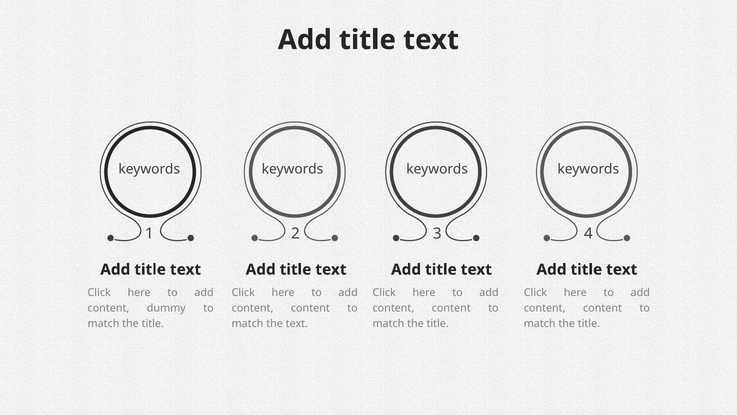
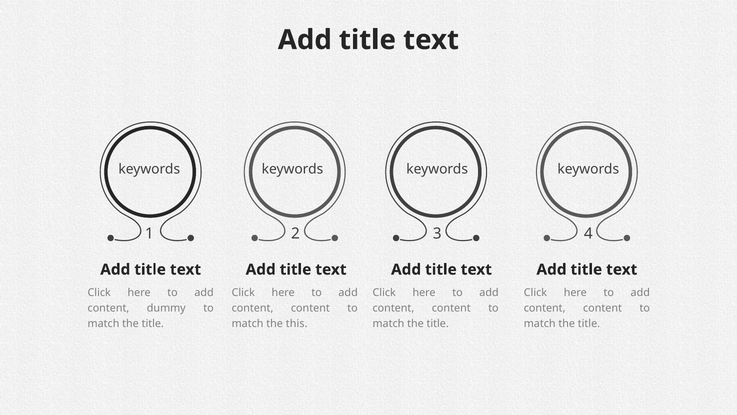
the text: text -> this (297, 323)
